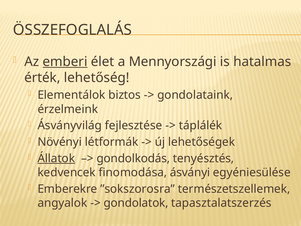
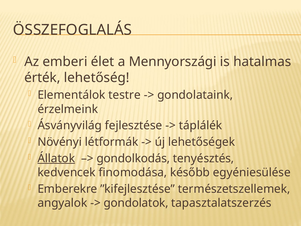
emberi underline: present -> none (65, 62)
biztos: biztos -> testre (125, 95)
ásványi: ásványi -> később (190, 172)
”sokszorosra: ”sokszorosra -> ”kifejlesztése (138, 189)
